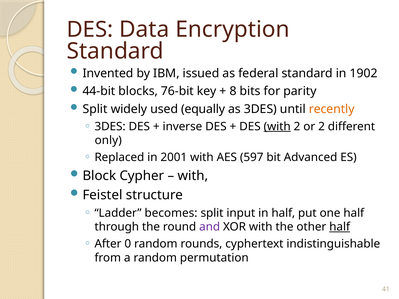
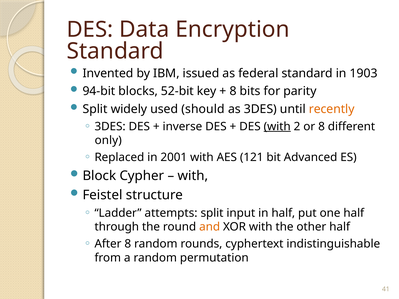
1902: 1902 -> 1903 (364, 73)
44-bit: 44-bit -> 94-bit (99, 91)
76-bit: 76-bit -> 52-bit (177, 91)
equally: equally -> should (203, 109)
or 2: 2 -> 8 (322, 127)
597: 597 -> 121 (252, 158)
becomes: becomes -> attempts (171, 213)
and colour: purple -> orange (210, 227)
half underline: present -> none (340, 227)
After 0: 0 -> 8 (128, 244)
